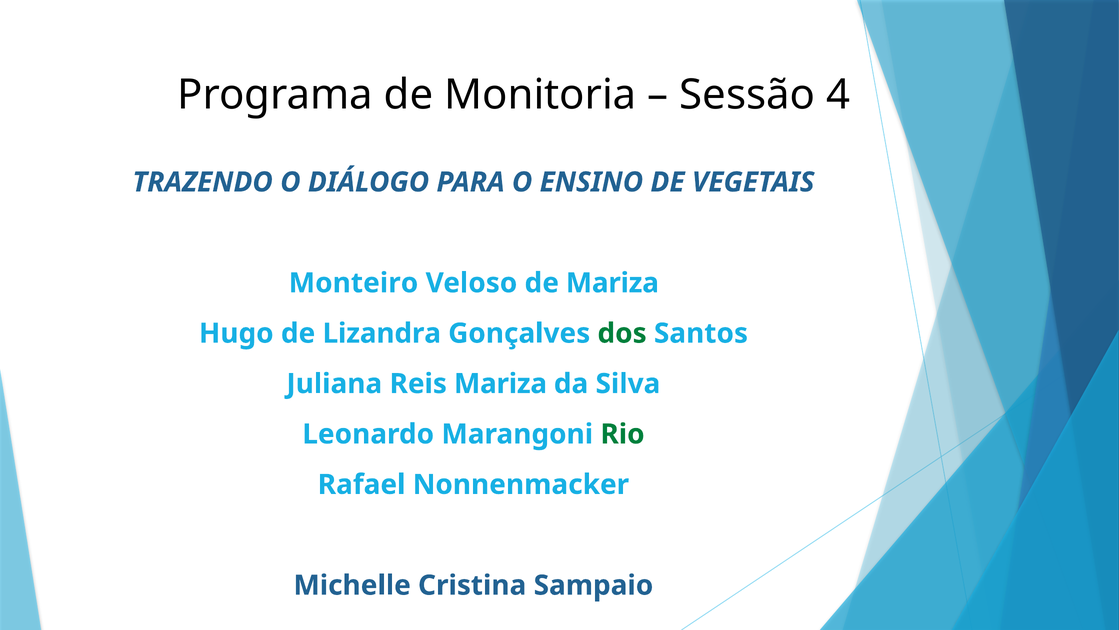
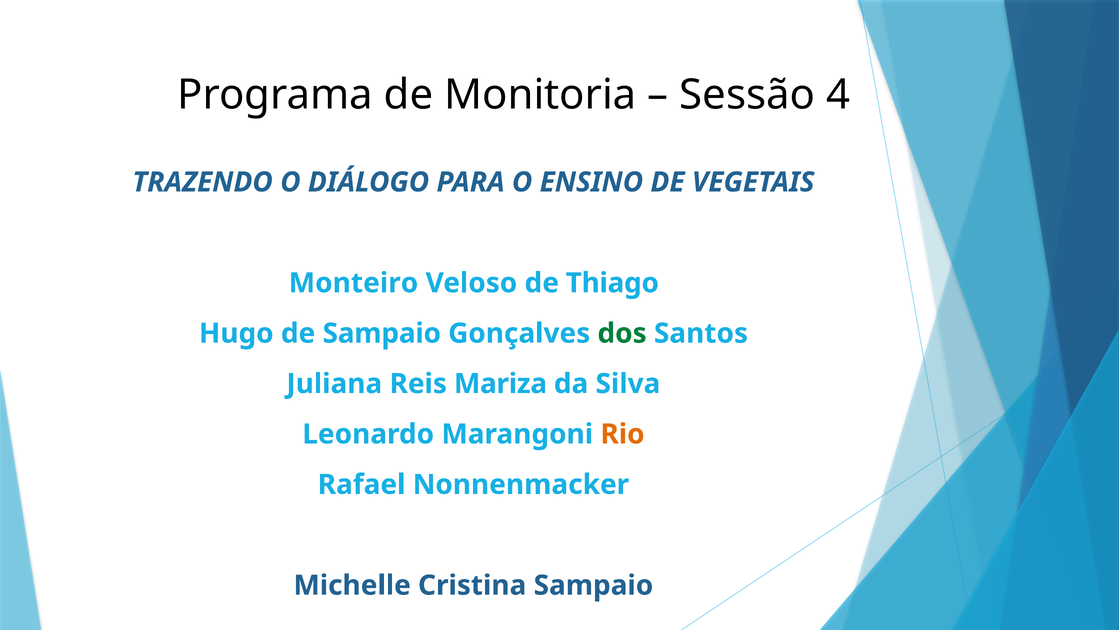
de Mariza: Mariza -> Thiago (612, 283)
de Lizandra: Lizandra -> Sampaio (382, 333)
Rio colour: green -> orange (623, 434)
